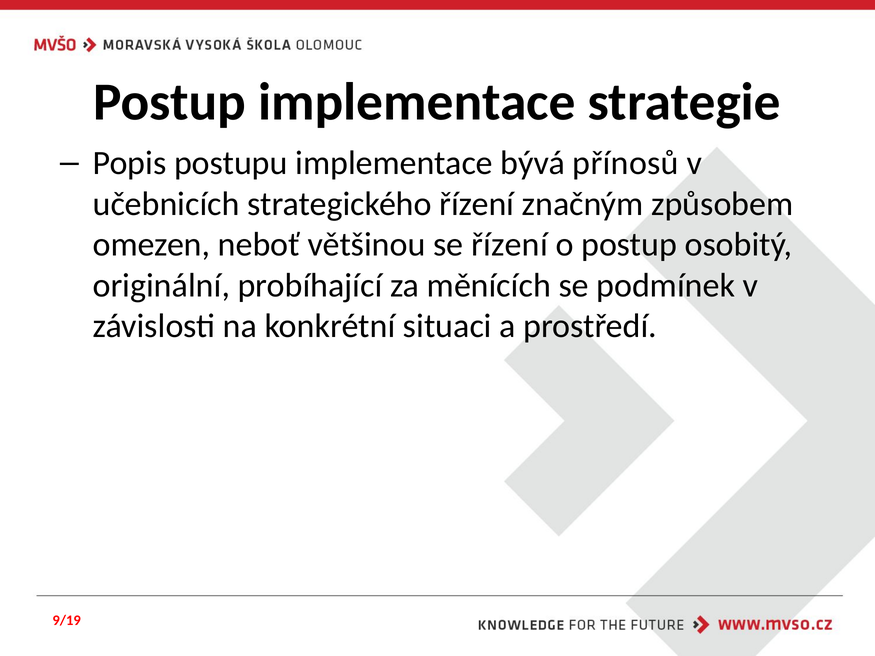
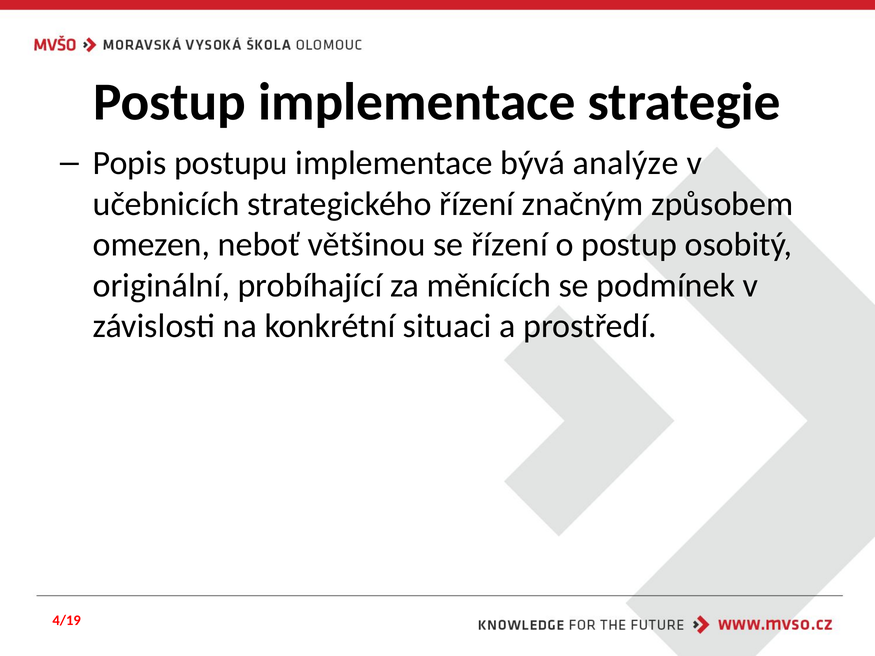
přínosů: přínosů -> analýze (626, 163)
9/19: 9/19 -> 4/19 (67, 621)
